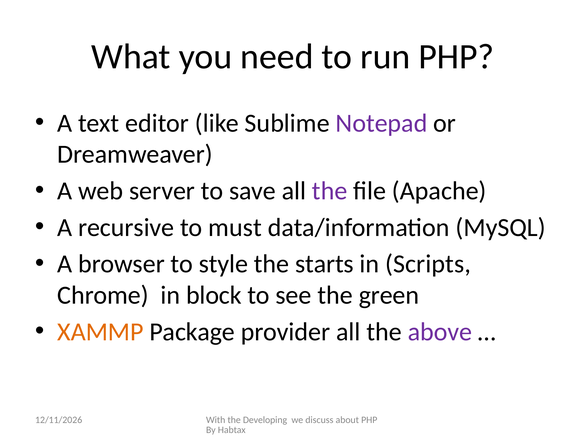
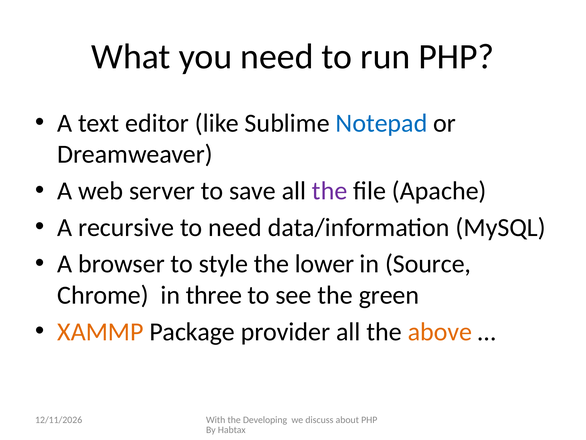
Notepad colour: purple -> blue (382, 123)
to must: must -> need (235, 227)
starts: starts -> lower (325, 264)
Scripts: Scripts -> Source (428, 264)
block: block -> three (214, 295)
above colour: purple -> orange (440, 331)
